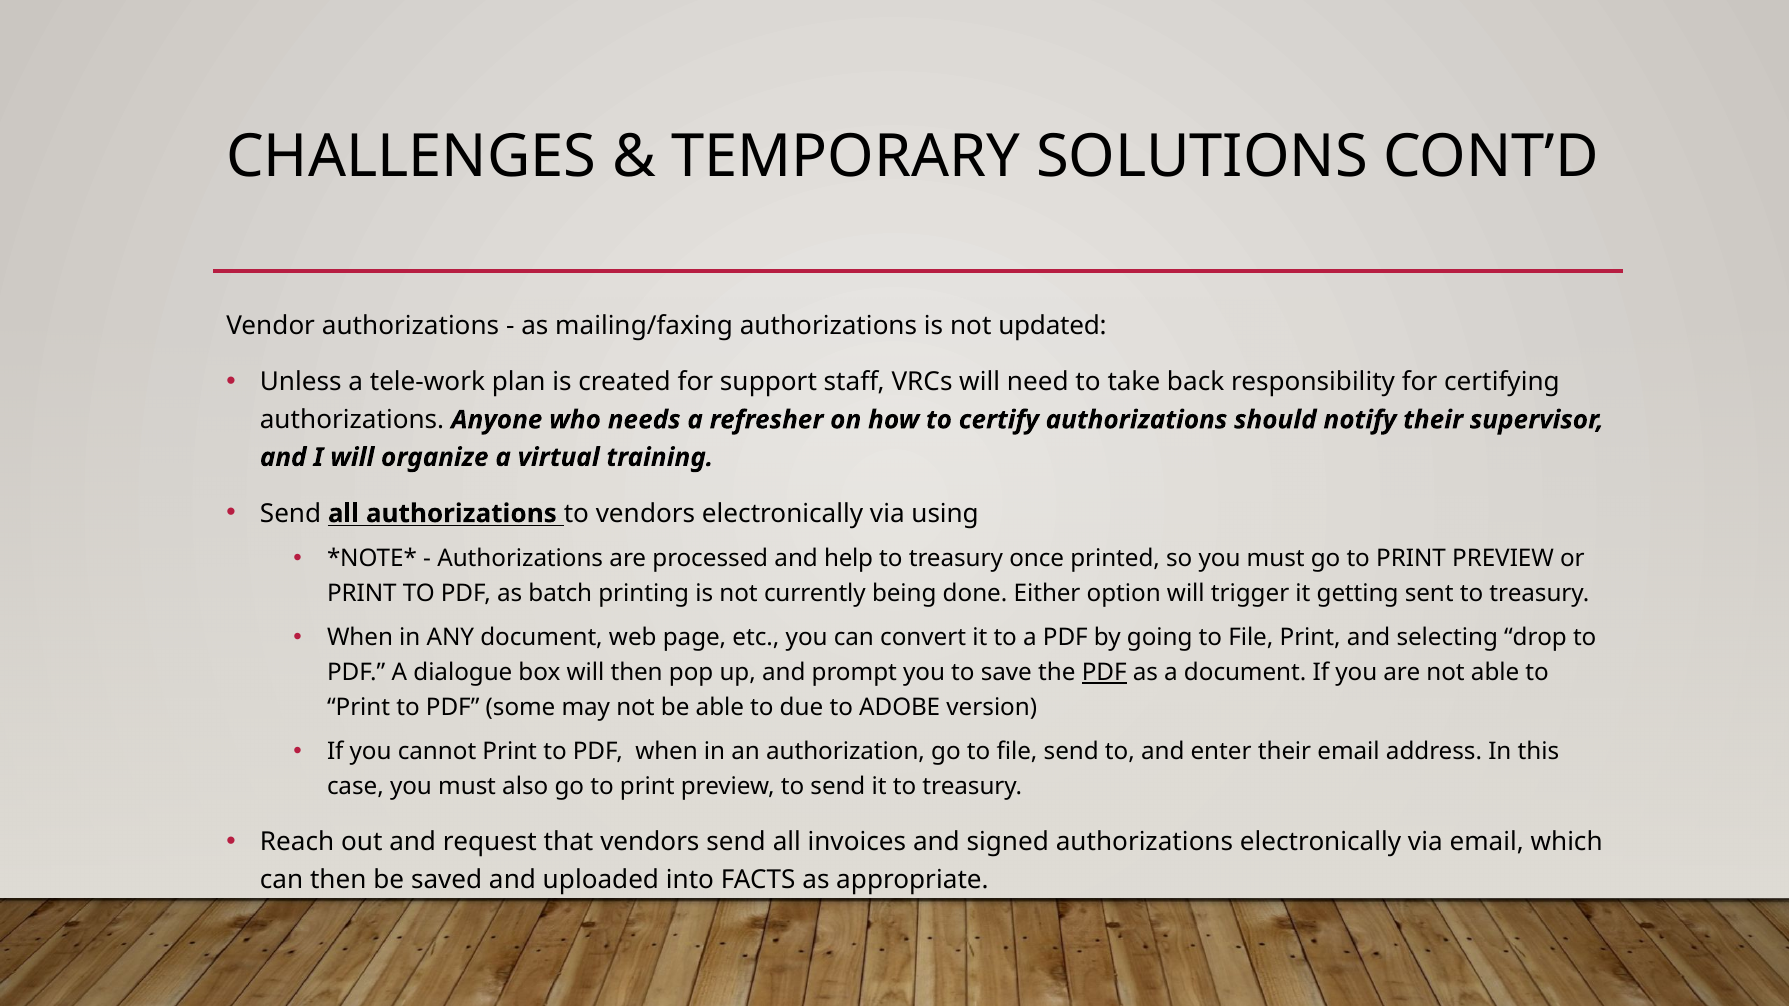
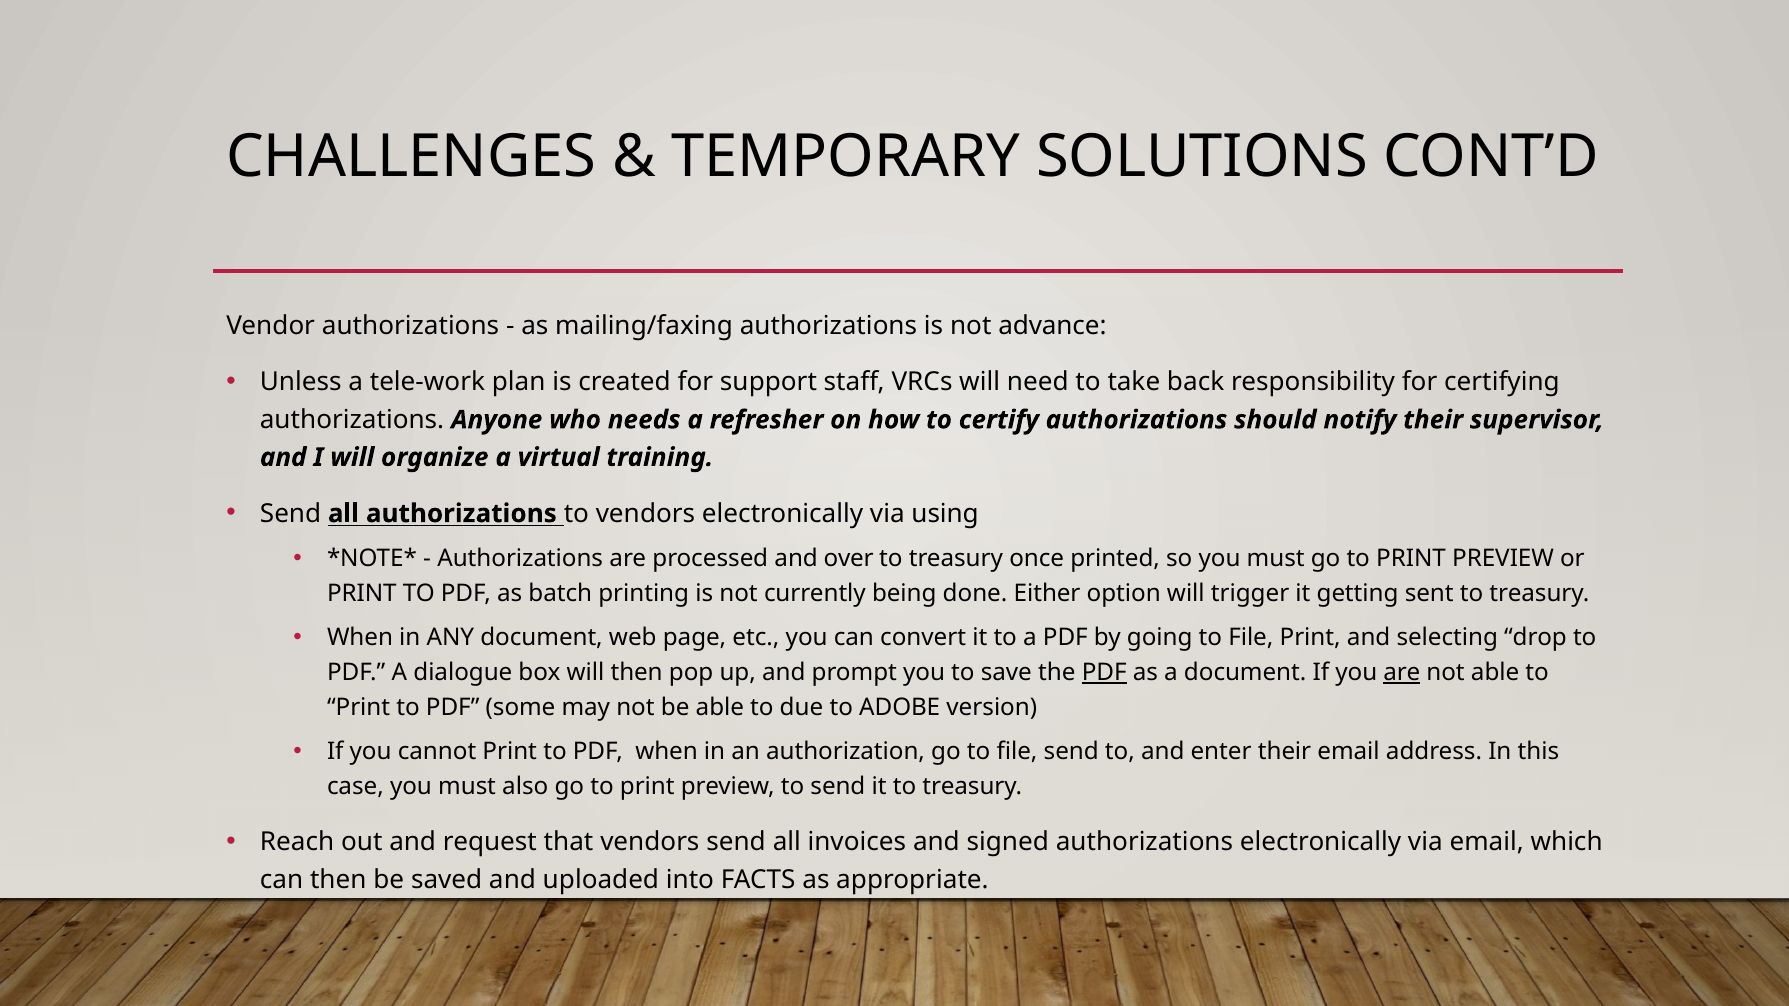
updated: updated -> advance (1052, 326)
help: help -> over (849, 559)
are underline: none -> present (1402, 673)
